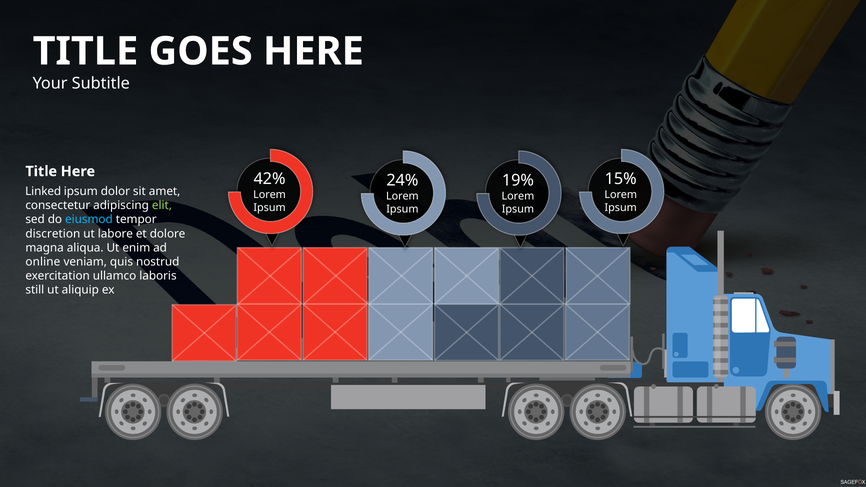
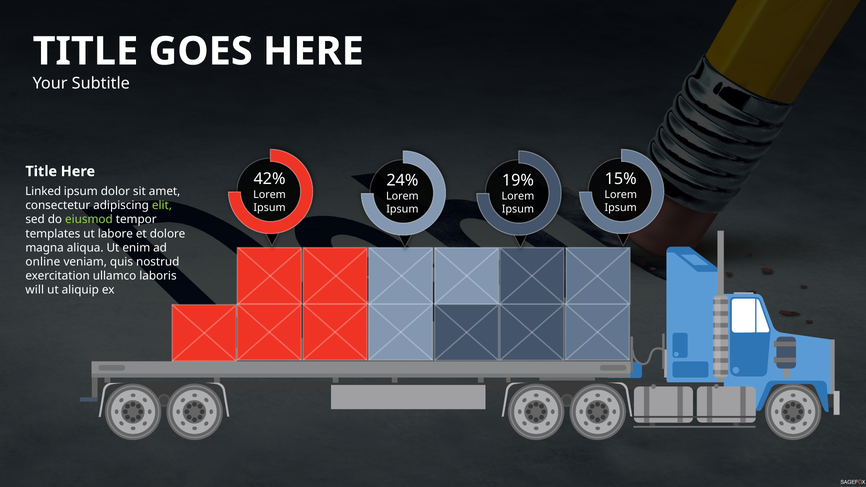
eiusmod colour: light blue -> light green (89, 220)
discretion: discretion -> templates (53, 234)
still: still -> will (35, 290)
